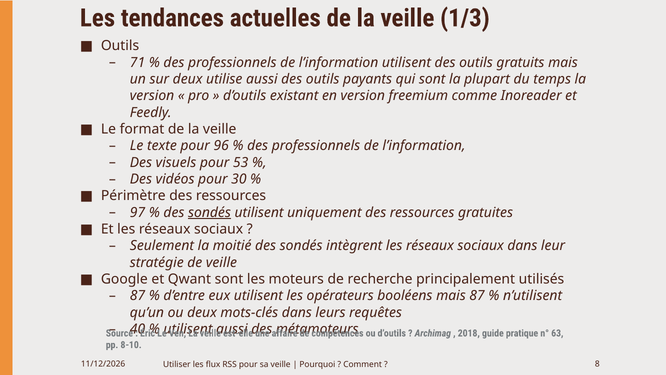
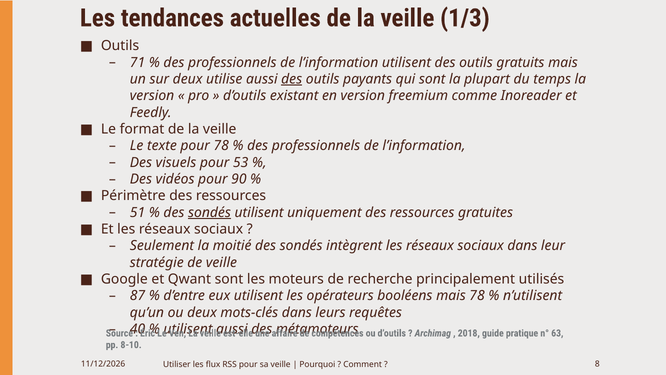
des underline: none -> present (292, 79)
pour 96: 96 -> 78 (221, 146)
30: 30 -> 90 (239, 179)
97: 97 -> 51 (138, 212)
mais 87: 87 -> 78 (477, 296)
